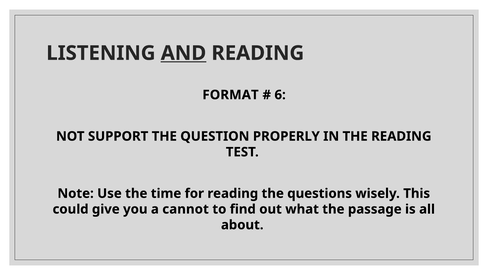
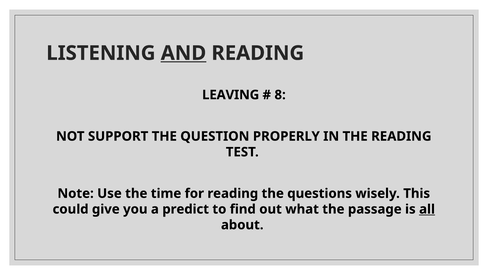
FORMAT: FORMAT -> LEAVING (231, 95)
6: 6 -> 8 (280, 95)
cannot: cannot -> predict (186, 209)
all underline: none -> present (427, 209)
